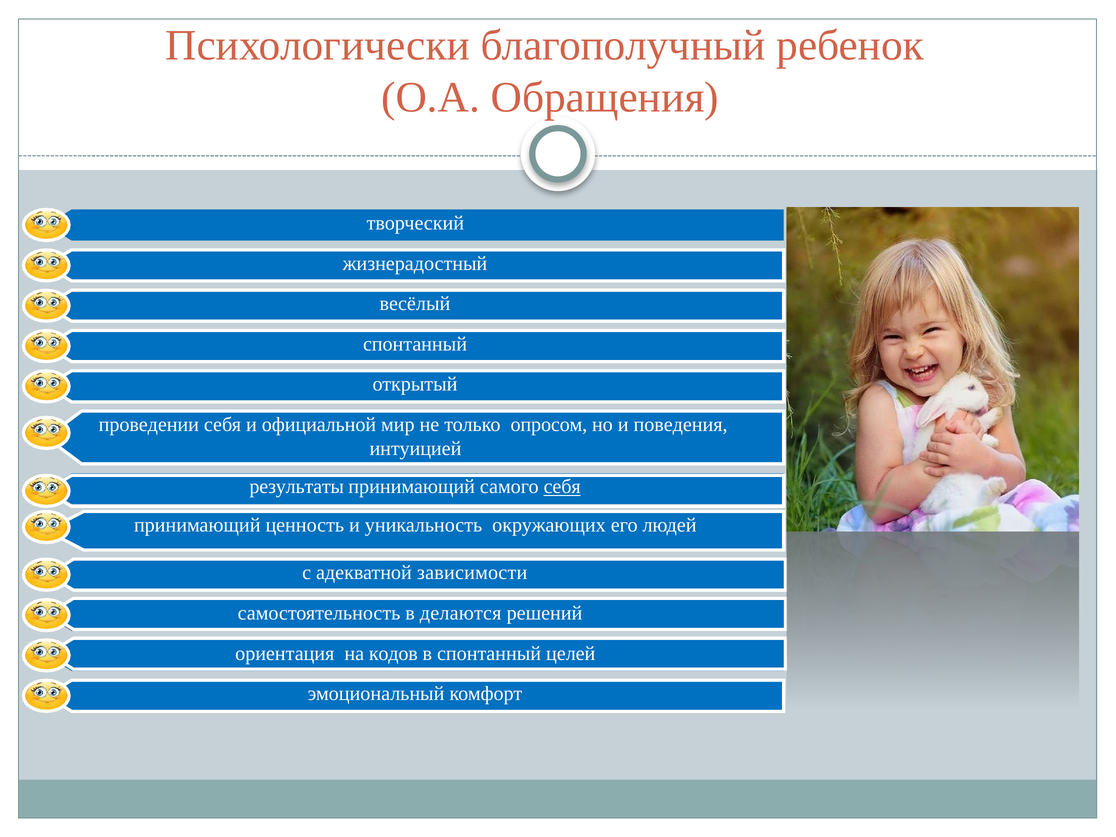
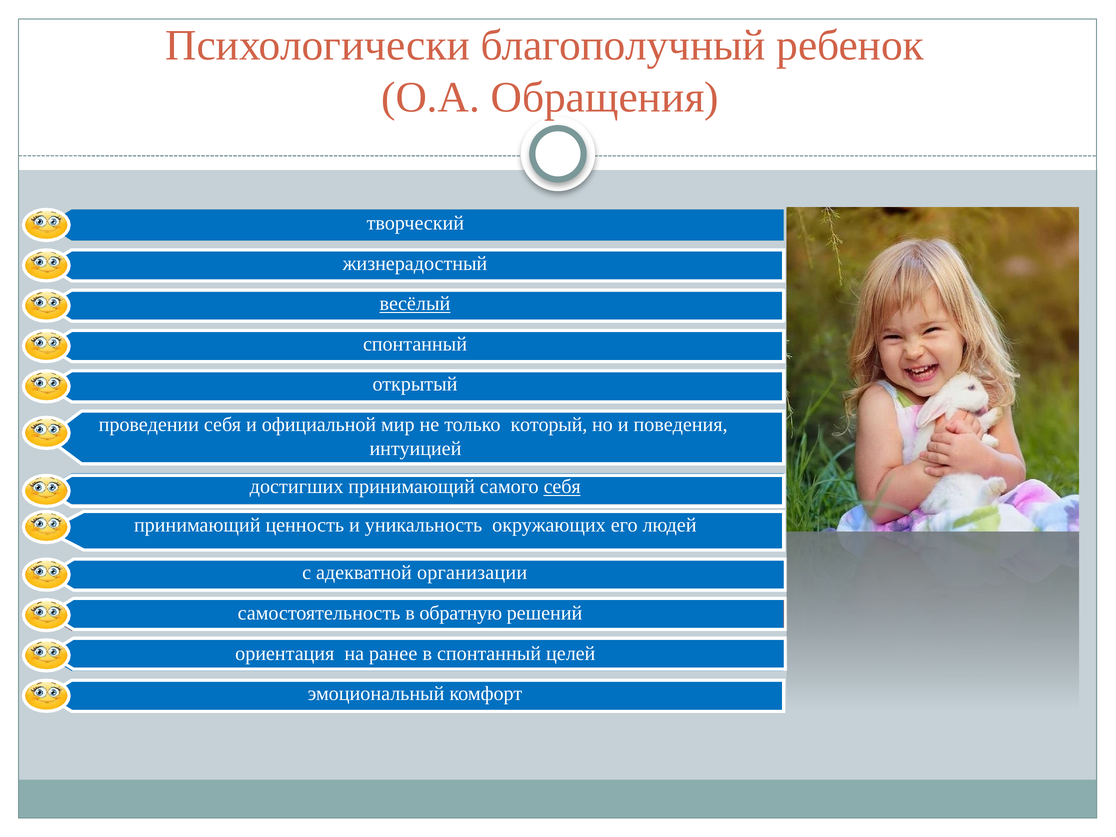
весёлый underline: none -> present (415, 304)
опросом: опросом -> который (549, 425)
результаты: результаты -> достигших (297, 487)
зависимости: зависимости -> организации (472, 573)
делаются: делаются -> обратную (461, 613)
кодов: кодов -> ранее (393, 653)
